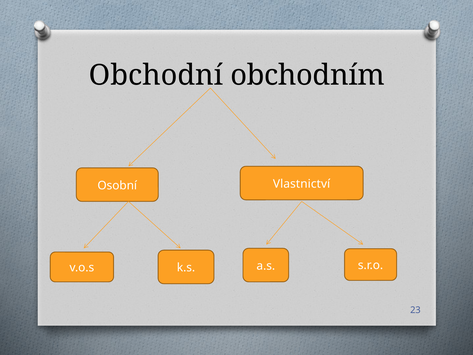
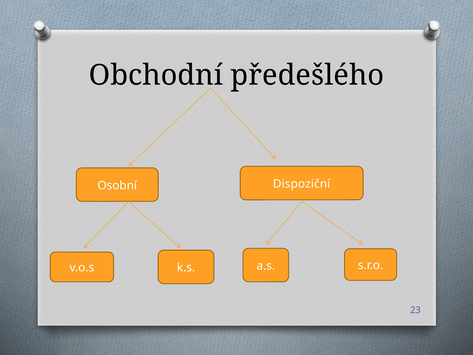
obchodním: obchodním -> předešlého (307, 75)
Vlastnictví: Vlastnictví -> Dispoziční (302, 184)
